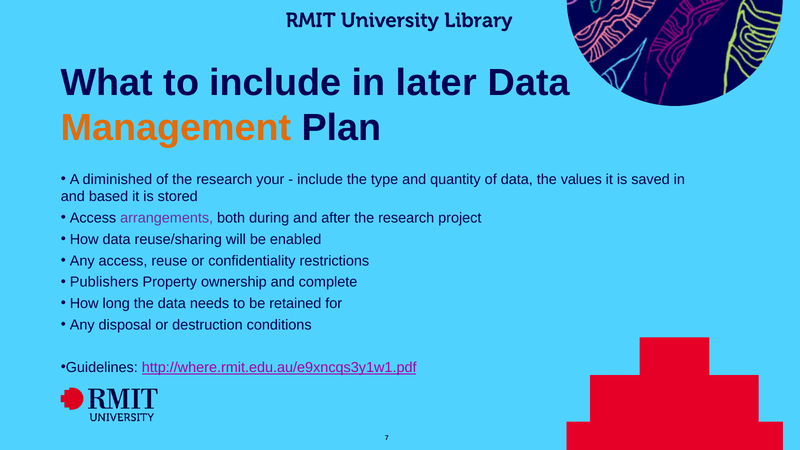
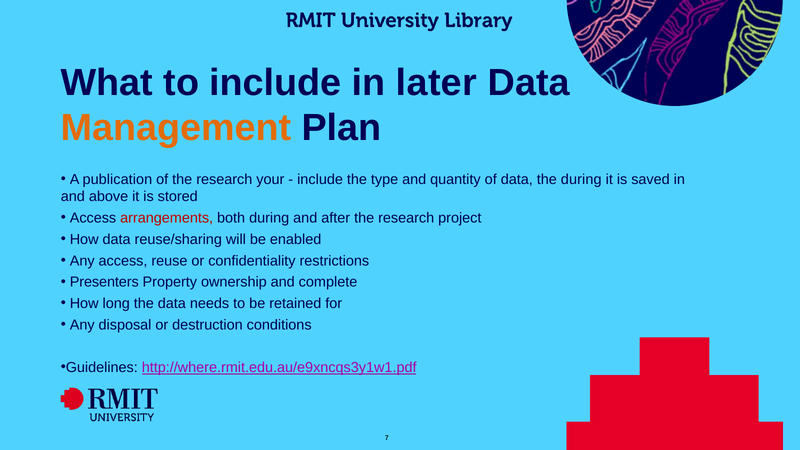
diminished: diminished -> publication (117, 179)
the values: values -> during (581, 179)
based: based -> above (109, 197)
arrangements colour: purple -> red (167, 218)
Publishers: Publishers -> Presenters (104, 282)
